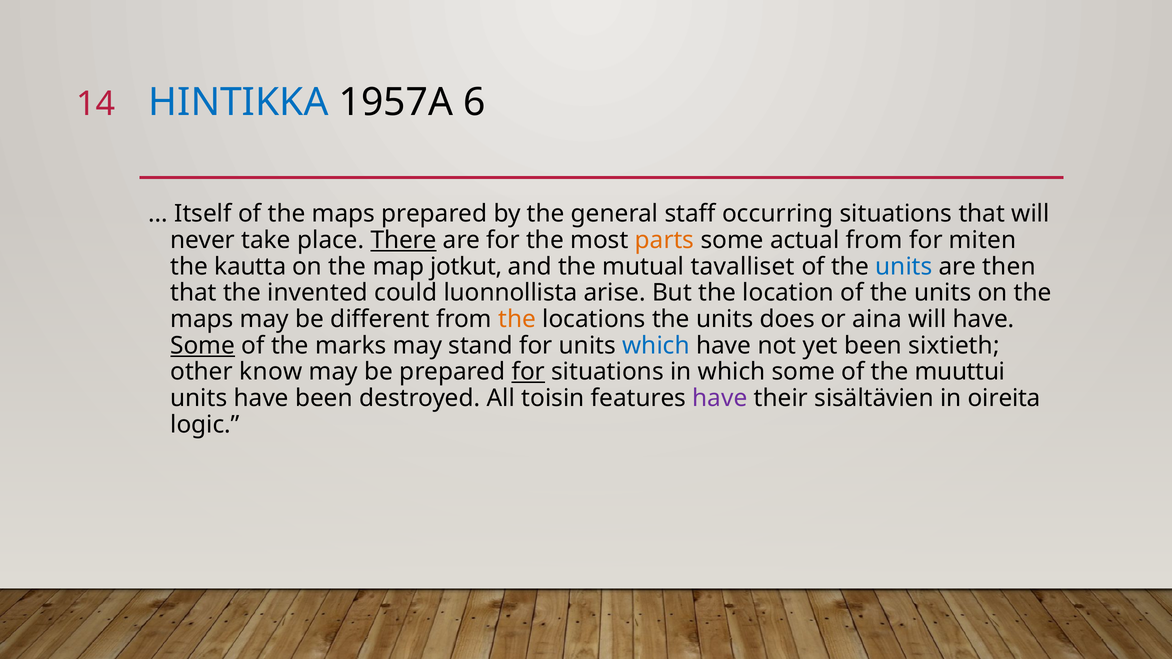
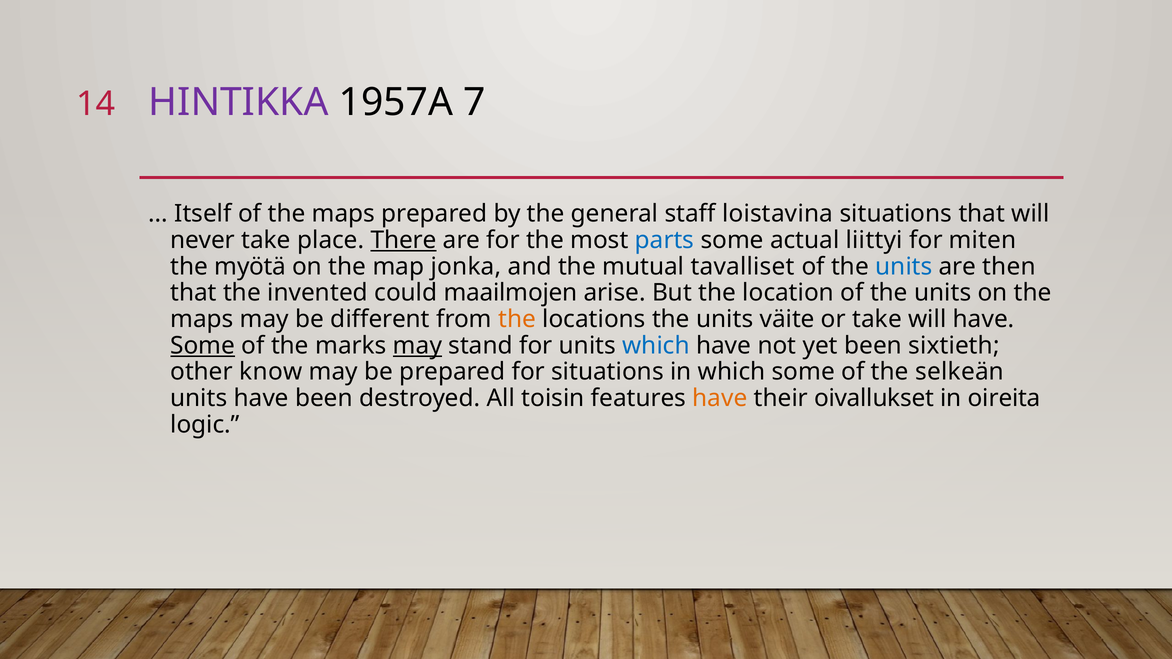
HINTIKKA colour: blue -> purple (238, 103)
6: 6 -> 7 (474, 103)
occurring: occurring -> loistavina (778, 214)
parts colour: orange -> blue (664, 240)
actual from: from -> liittyi (874, 240)
kautta: kautta -> myötä (250, 267)
jotkut: jotkut -> jonka (466, 267)
luonnollista: luonnollista -> maailmojen (511, 293)
does: does -> väite (787, 319)
or aina: aina -> take (877, 319)
may underline: none -> present (417, 346)
for underline: present -> none (528, 372)
muuttui: muuttui -> selkeän (960, 372)
have colour: purple -> orange (720, 398)
sisältävien: sisältävien -> oivallukset (874, 398)
